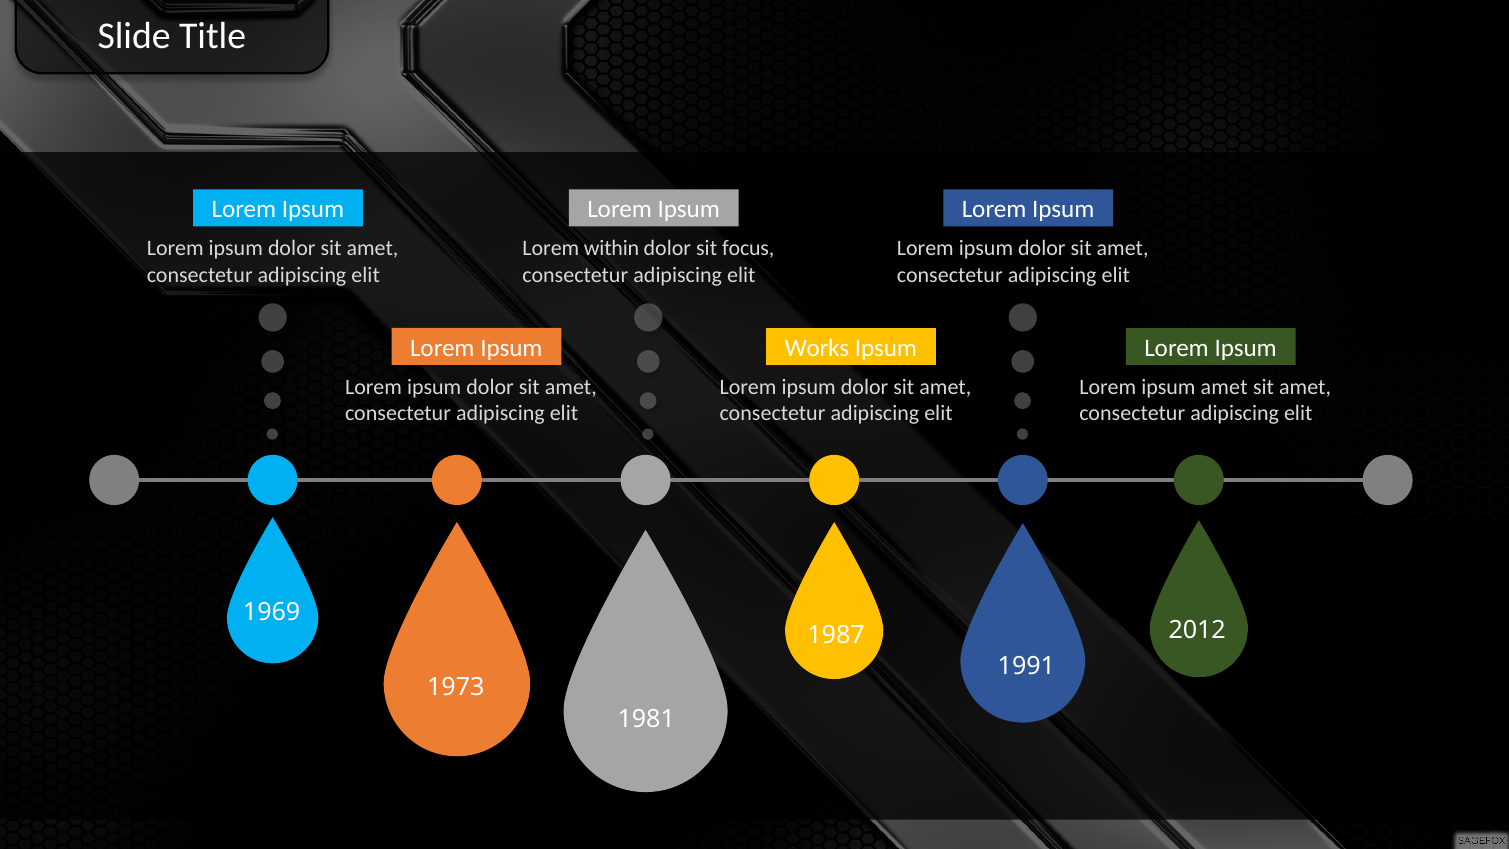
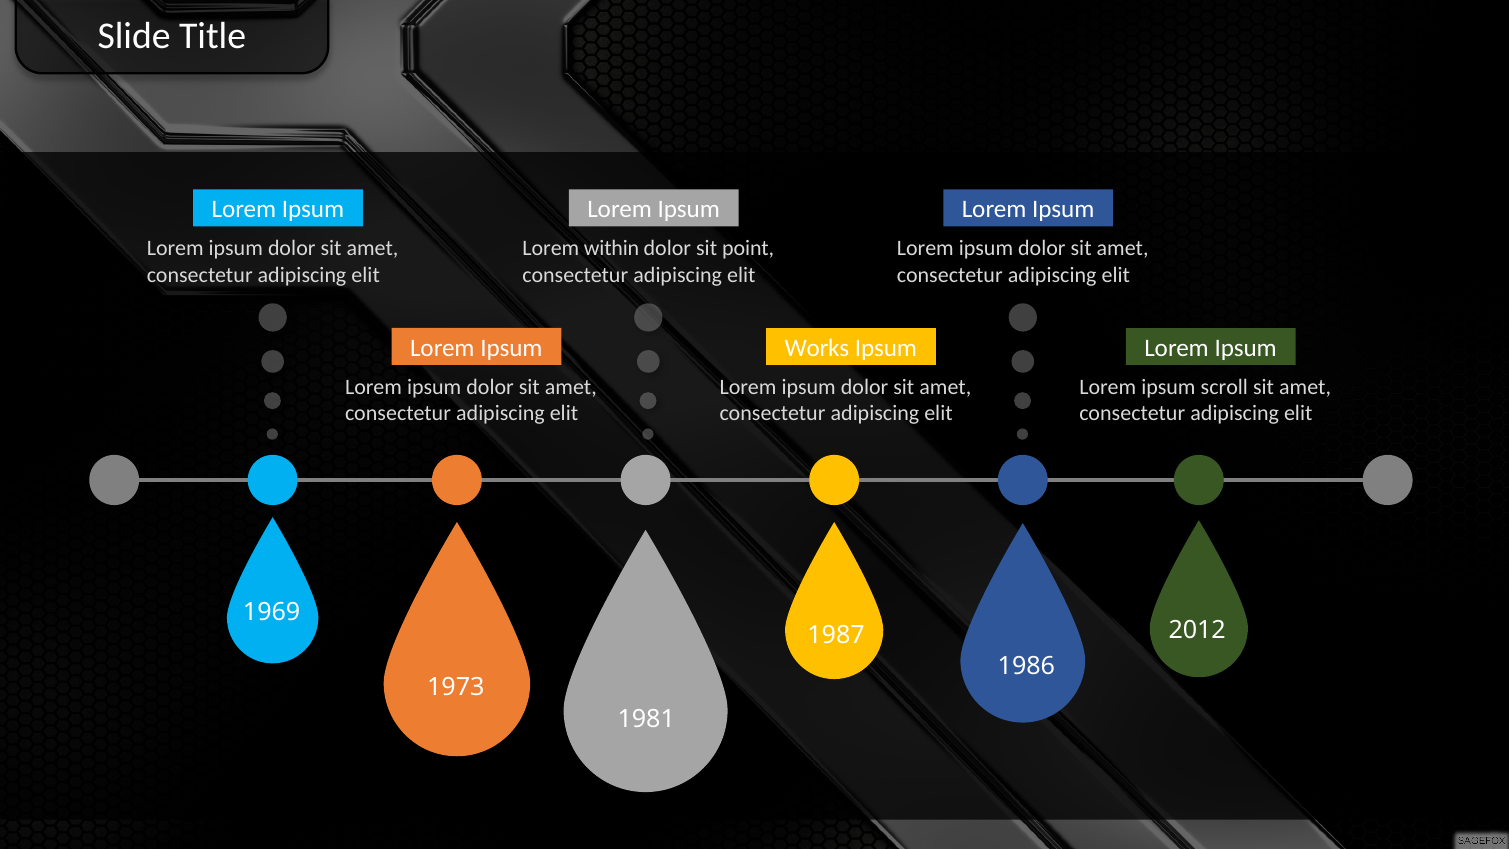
focus: focus -> point (748, 249)
ipsum amet: amet -> scroll (1224, 387)
1991: 1991 -> 1986 (1026, 666)
